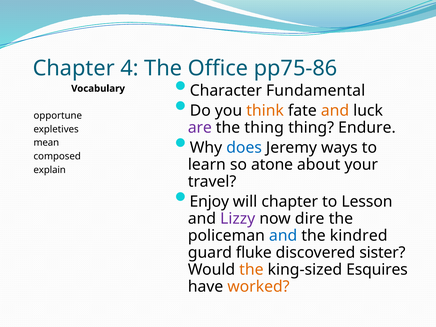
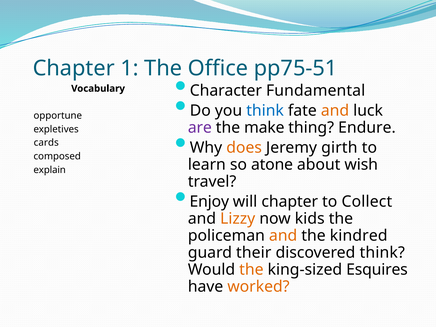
4: 4 -> 1 (130, 68)
pp75-86: pp75-86 -> pp75-51 (296, 68)
think colour: orange -> blue (265, 111)
the thing: thing -> make (264, 128)
does colour: blue -> orange (244, 148)
ways: ways -> girth (339, 148)
mean: mean -> cards (46, 143)
your: your -> wish (361, 165)
Lesson: Lesson -> Collect (367, 202)
Lizzy colour: purple -> orange (238, 219)
dire: dire -> kids (310, 219)
and colour: blue -> orange (283, 236)
fluke: fluke -> their (254, 253)
discovered sister: sister -> think (382, 253)
